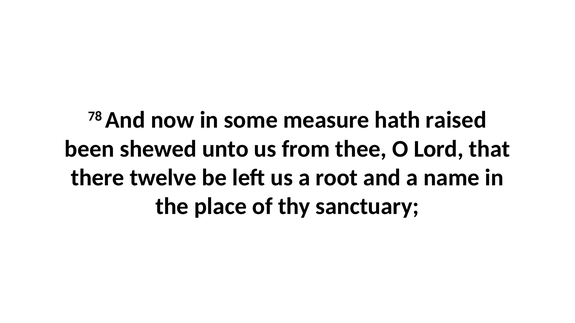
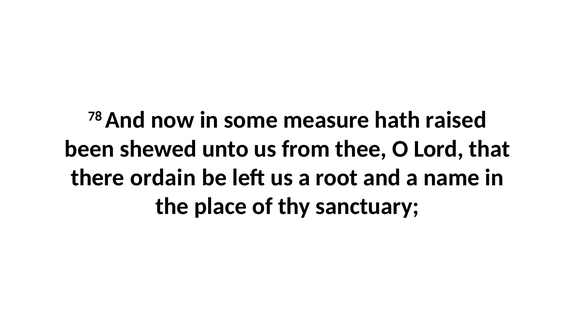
twelve: twelve -> ordain (163, 178)
